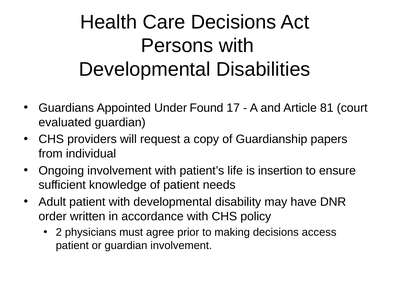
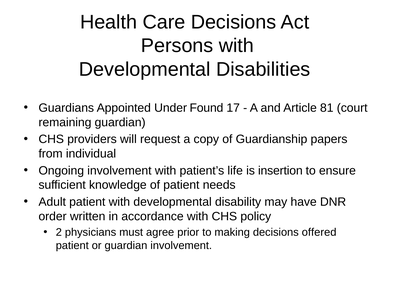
evaluated: evaluated -> remaining (65, 122)
access: access -> offered (319, 232)
